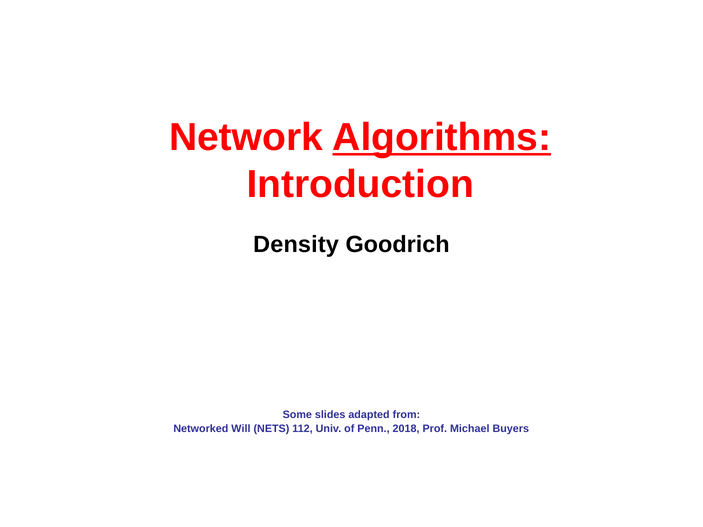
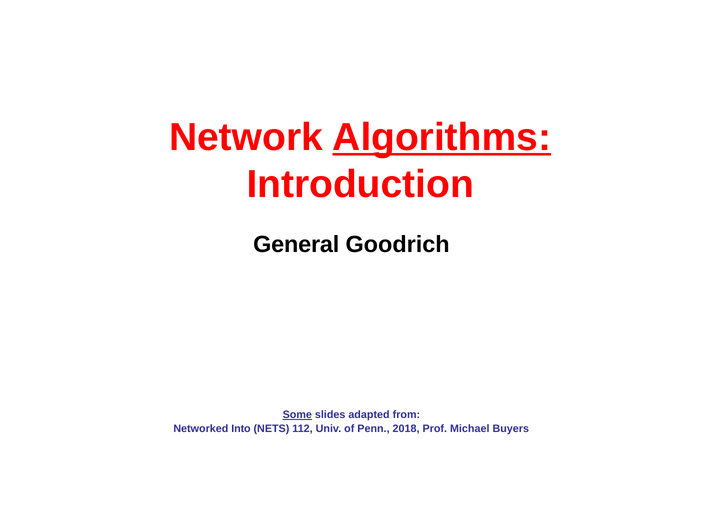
Density: Density -> General (296, 245)
Some underline: none -> present (297, 415)
Will: Will -> Into (241, 429)
